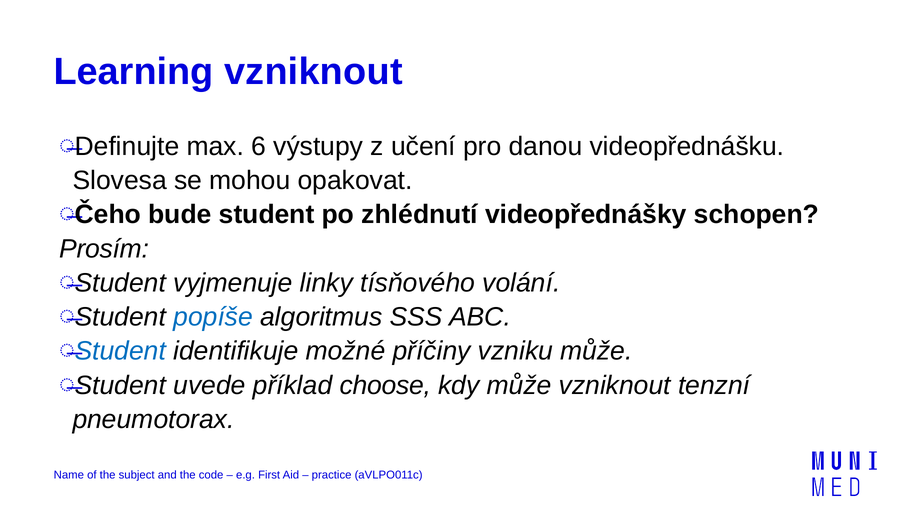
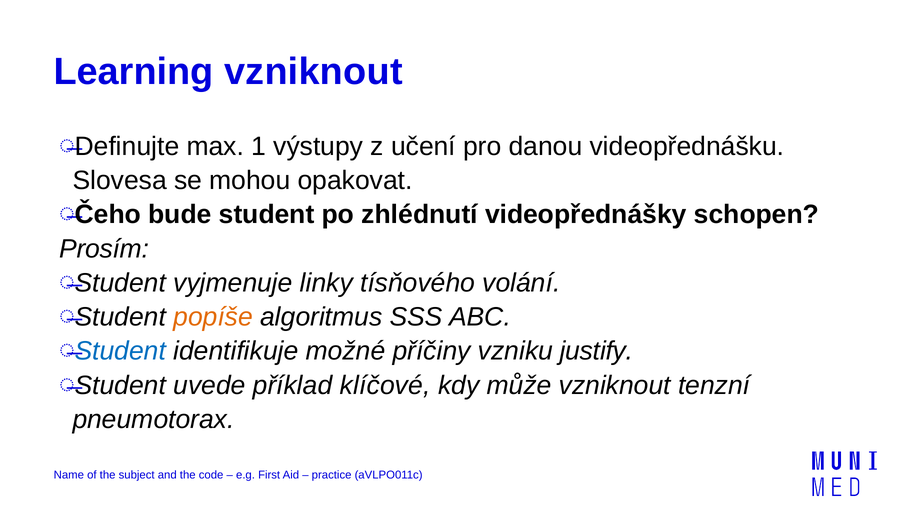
6: 6 -> 1 (259, 146)
popíše colour: blue -> orange (213, 317)
vzniku může: může -> justify (596, 351)
choose: choose -> klíčové (385, 385)
